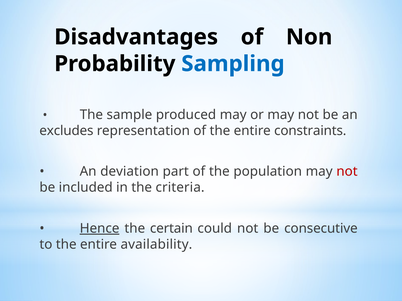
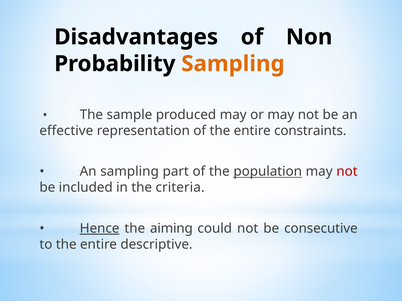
Sampling colour: blue -> orange (233, 64)
excludes: excludes -> effective (66, 131)
An deviation: deviation -> sampling (130, 172)
population underline: none -> present (268, 172)
certain: certain -> aiming (171, 229)
availability: availability -> descriptive (157, 245)
